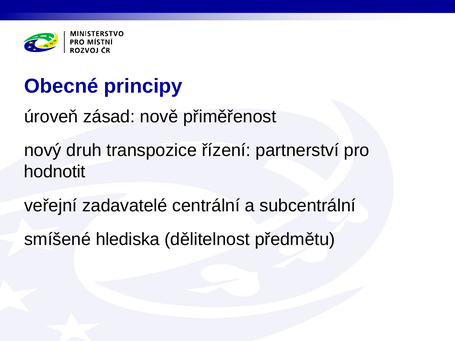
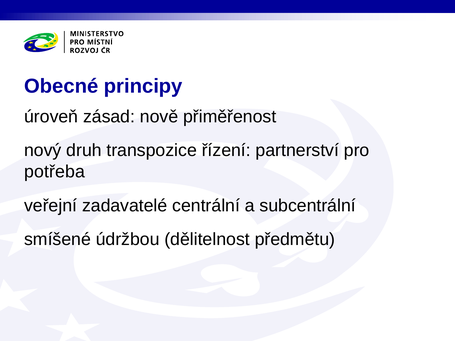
hodnotit: hodnotit -> potřeba (55, 172)
hlediska: hlediska -> údržbou (128, 240)
